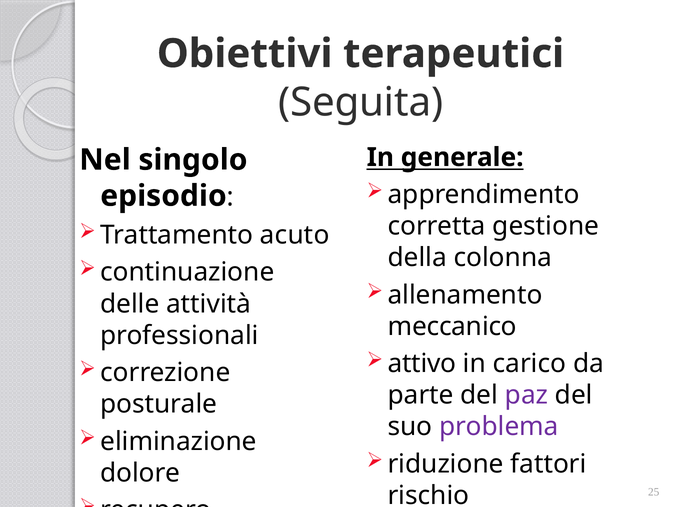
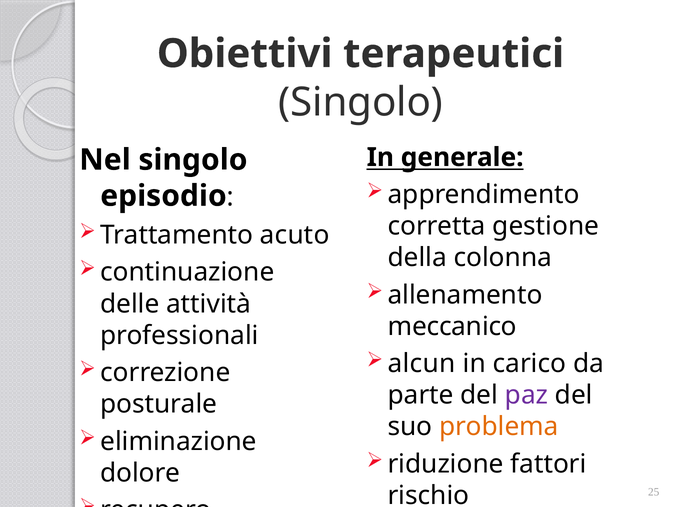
Seguita: Seguita -> Singolo (361, 102)
attivo: attivo -> alcun (422, 364)
problema colour: purple -> orange (499, 427)
